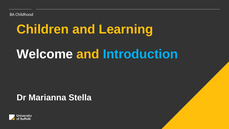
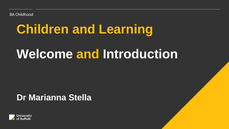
Introduction colour: light blue -> white (140, 54)
